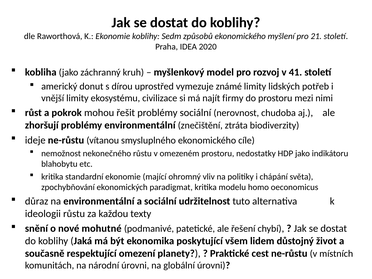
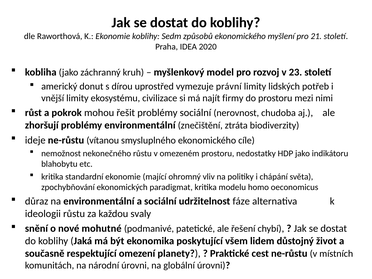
41: 41 -> 23 (295, 72)
známé: známé -> právní (229, 86)
tuto: tuto -> fáze (241, 201)
texty: texty -> svaly (141, 214)
